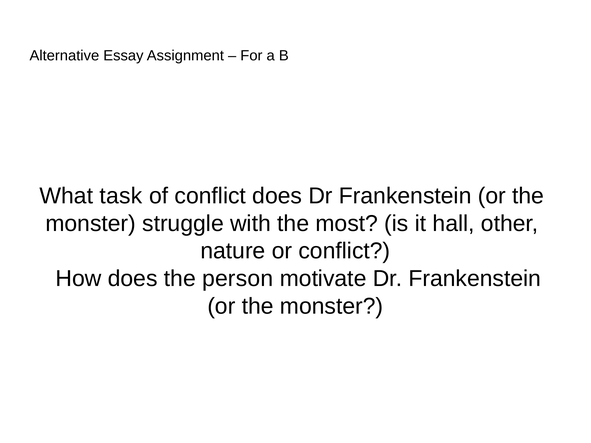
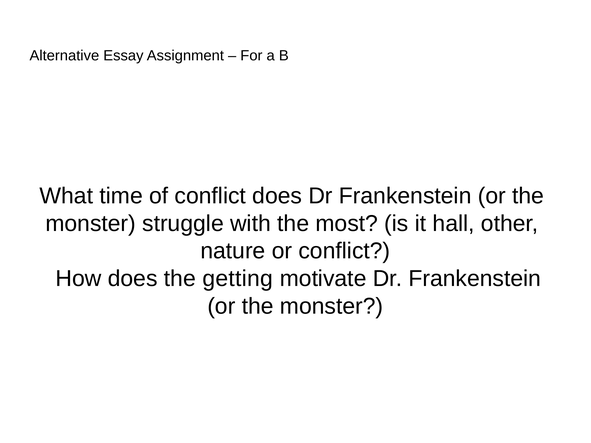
task: task -> time (121, 196)
person: person -> getting (238, 279)
